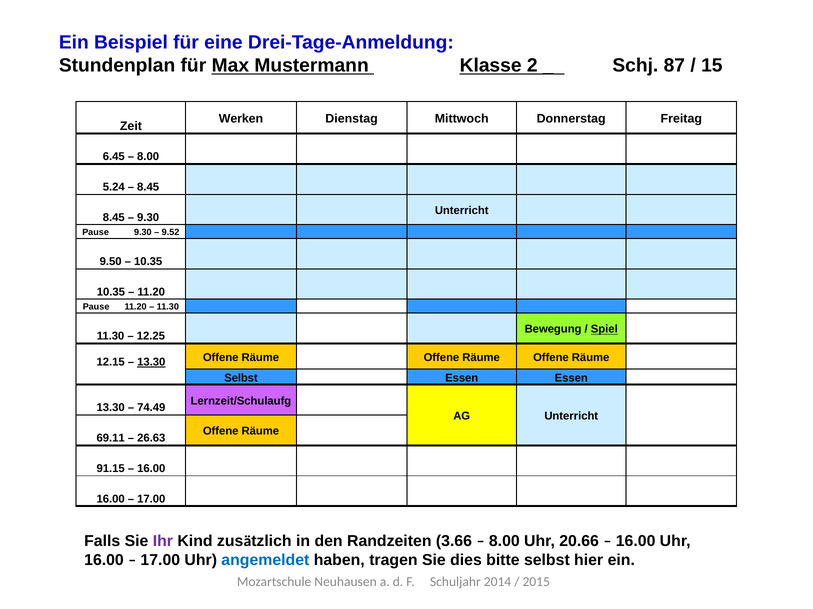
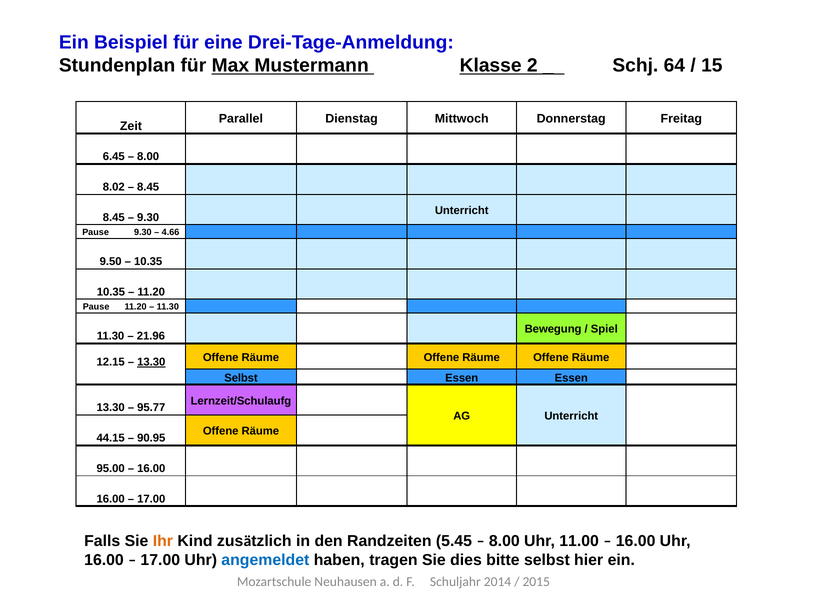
87: 87 -> 64 (674, 66)
Werken: Werken -> Parallel (241, 119)
5.24: 5.24 -> 8.02 (114, 187)
9.52: 9.52 -> 4.66 (171, 233)
Spiel underline: present -> none (604, 330)
12.25: 12.25 -> 21.96 (151, 337)
74.49: 74.49 -> 95.77 (151, 408)
69.11: 69.11 -> 44.15 (111, 439)
26.63: 26.63 -> 90.95 (151, 439)
91.15: 91.15 -> 95.00 (111, 469)
Ihr colour: purple -> orange (163, 542)
3.66: 3.66 -> 5.45 (454, 542)
20.66: 20.66 -> 11.00 (579, 542)
